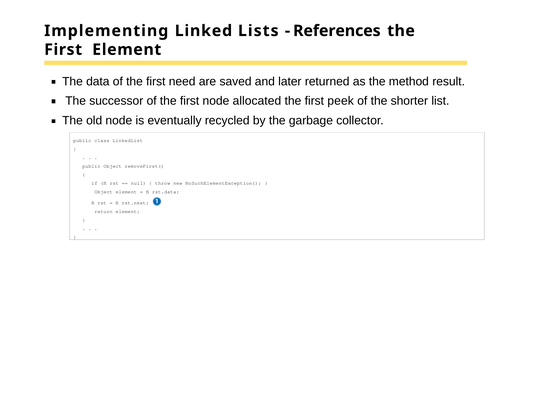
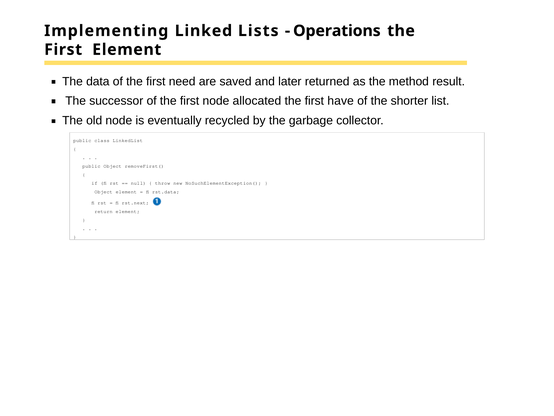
References: References -> Operations (337, 31)
peek: peek -> have (341, 101)
